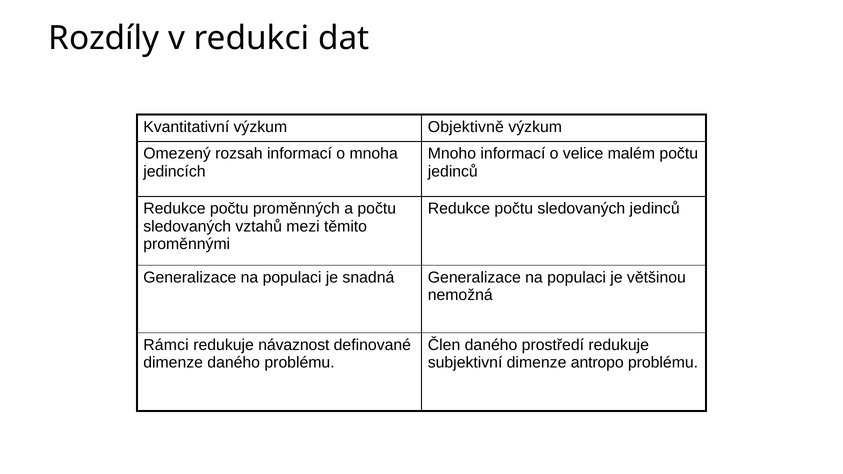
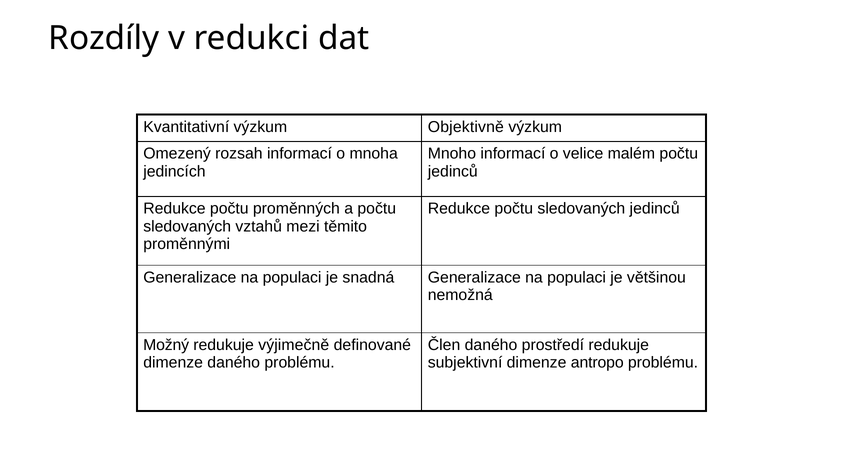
Rámci: Rámci -> Možný (166, 345)
návaznost: návaznost -> výjimečně (294, 345)
